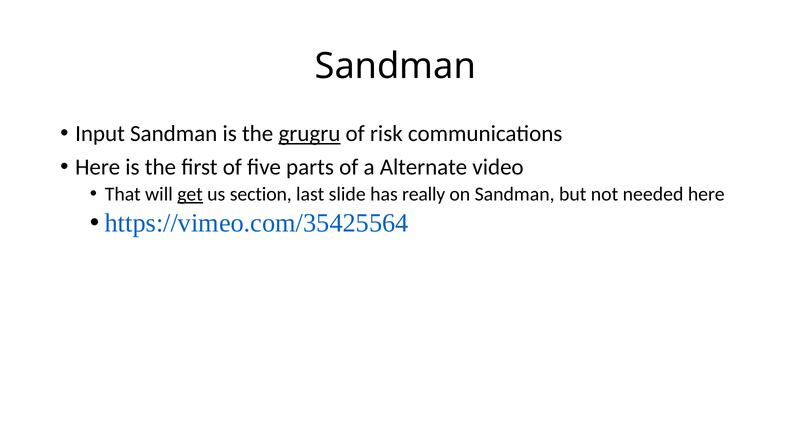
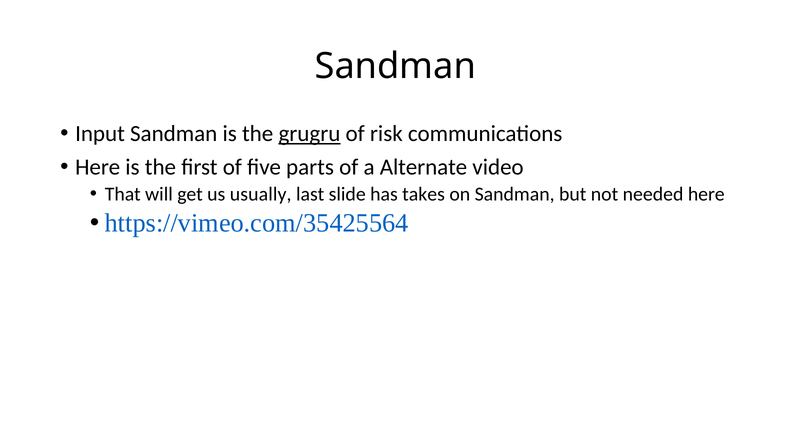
get underline: present -> none (190, 194)
section: section -> usually (261, 194)
really: really -> takes (424, 194)
